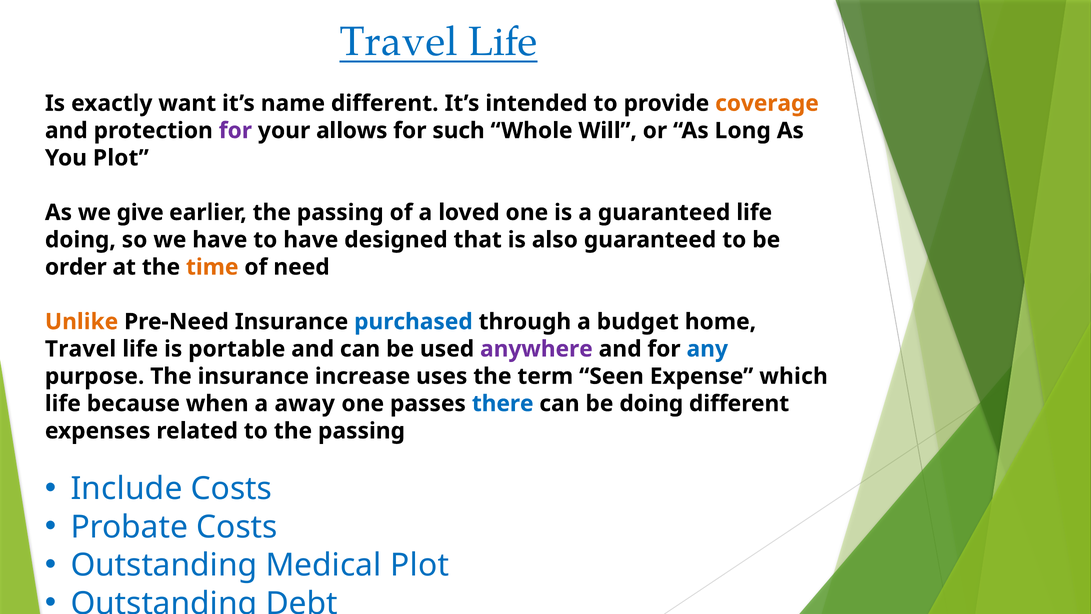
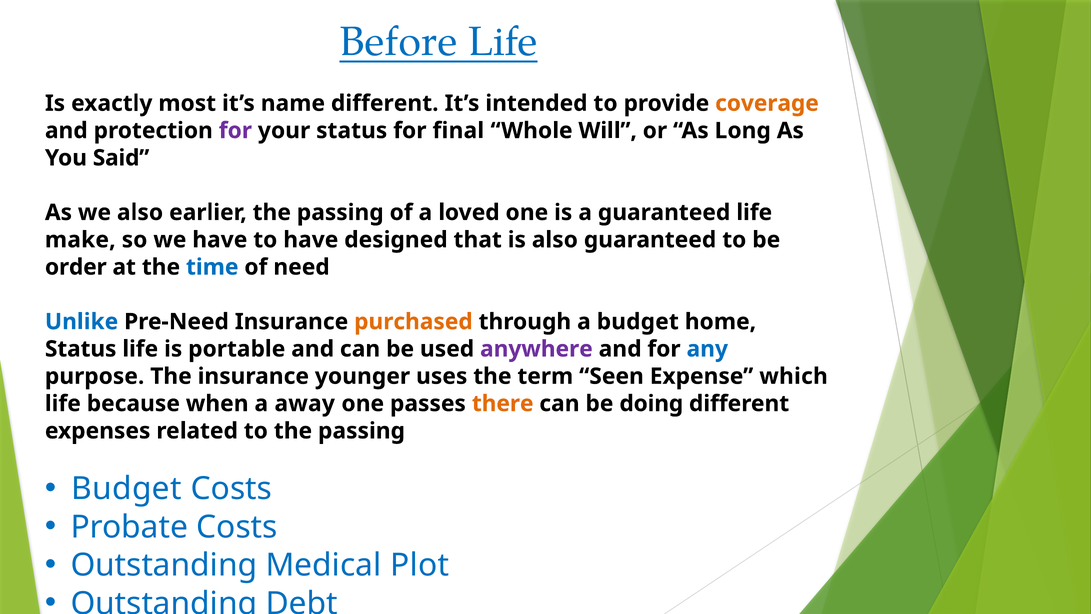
Travel: Travel -> Before (399, 42)
want: want -> most (187, 103)
your allows: allows -> status (352, 131)
such: such -> final (458, 131)
You Plot: Plot -> Said (121, 158)
we give: give -> also (140, 212)
doing: doing -> make (80, 240)
time colour: orange -> blue (212, 267)
Unlike colour: orange -> blue (82, 322)
purchased colour: blue -> orange (413, 322)
Travel: Travel -> Status (81, 349)
increase: increase -> younger (363, 376)
there colour: blue -> orange (503, 403)
Include: Include -> Budget (126, 489)
